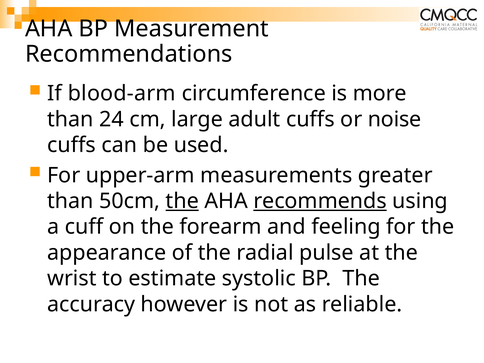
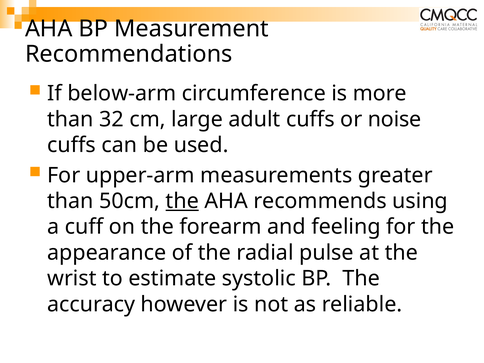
blood-arm: blood-arm -> below-arm (122, 93)
24: 24 -> 32 (112, 119)
recommends underline: present -> none (320, 201)
